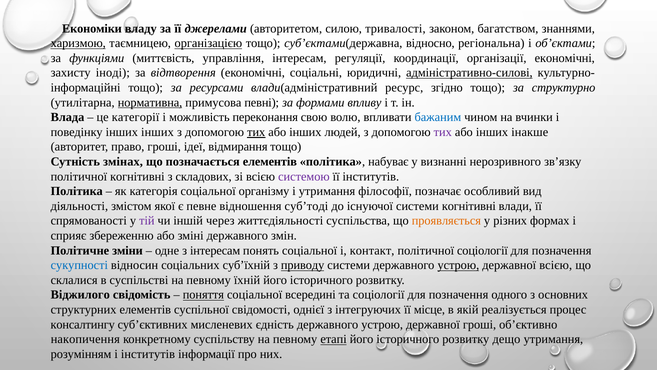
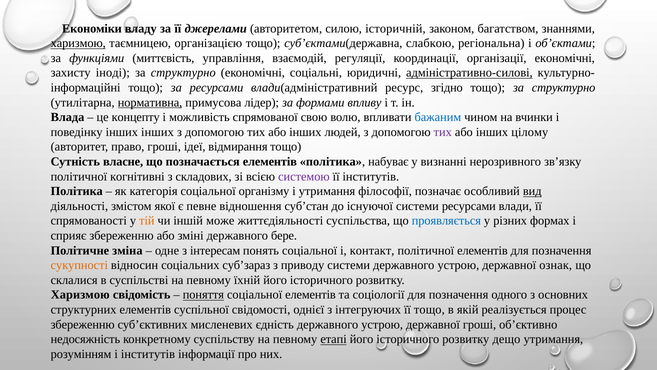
тривалості: тривалості -> історичній (395, 28)
організацією underline: present -> none (208, 43)
відносно: відносно -> слабкою (430, 43)
управління інтересам: інтересам -> взаємодій (299, 58)
відтворення: відтворення -> структурно (183, 73)
певні: певні -> лідер (262, 102)
категорії: категорії -> концепту (136, 117)
переконання: переконання -> спрямованої (265, 117)
тих underline: present -> none (256, 132)
інакше: інакше -> цілому (530, 132)
змінах: змінах -> власне (123, 162)
вид underline: none -> present (532, 191)
суб’тоді: суб’тоді -> суб’стан (307, 206)
системи когнітивні: когнітивні -> ресурсами (469, 206)
тій colour: purple -> orange (147, 221)
через: через -> може (220, 221)
проявляється colour: orange -> blue (446, 221)
змін: змін -> бере (284, 235)
зміни: зміни -> зміна (127, 250)
політичної соціології: соціології -> елементів (482, 250)
сукупності colour: blue -> orange (79, 265)
суб’їхній: суб’їхній -> суб’зараз (246, 265)
приводу underline: present -> none (303, 265)
устрою underline: present -> none (458, 265)
державної всією: всією -> ознак (556, 265)
Віджилого: Віджилого -> Харизмою (80, 295)
соціальної всередині: всередині -> елементів (310, 295)
її місце: місце -> тощо (429, 309)
консалтингу: консалтингу -> збереженню (83, 324)
накопичення: накопичення -> недосяжність (85, 339)
